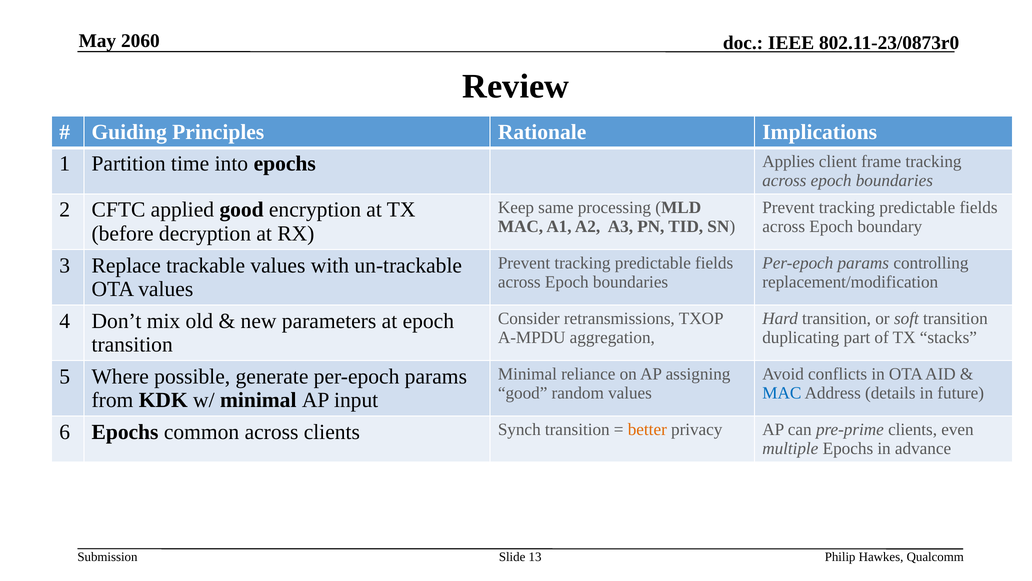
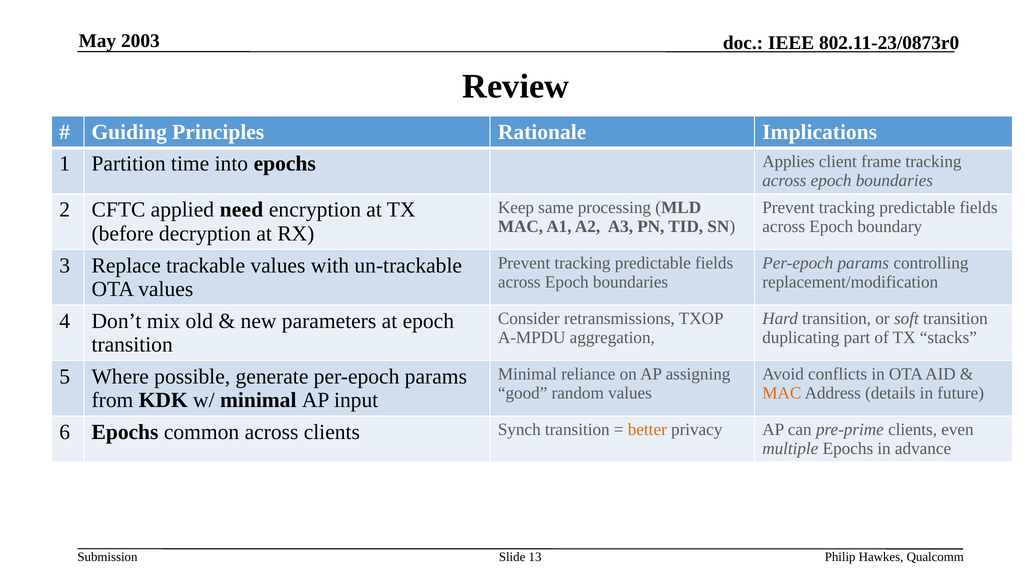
2060: 2060 -> 2003 (140, 41)
applied good: good -> need (241, 210)
MAC colour: blue -> orange (782, 393)
